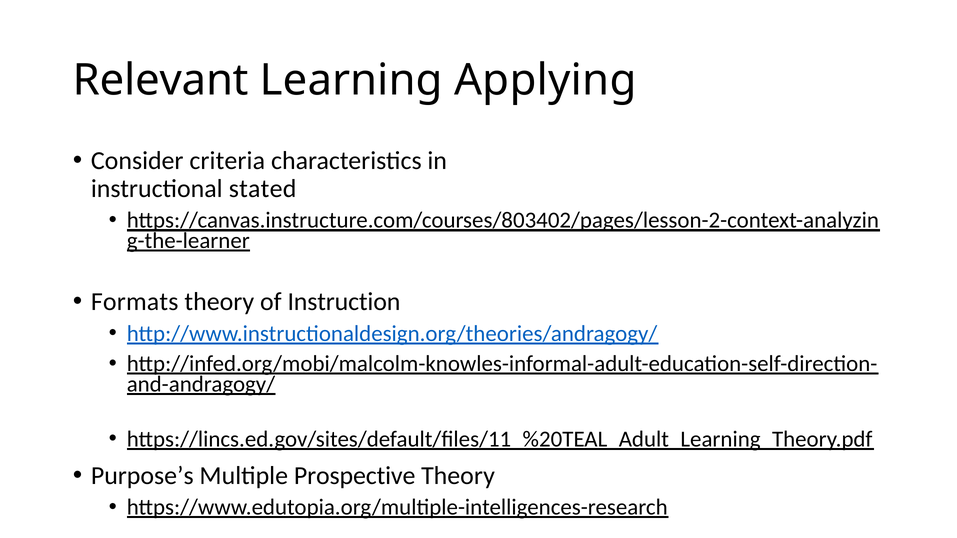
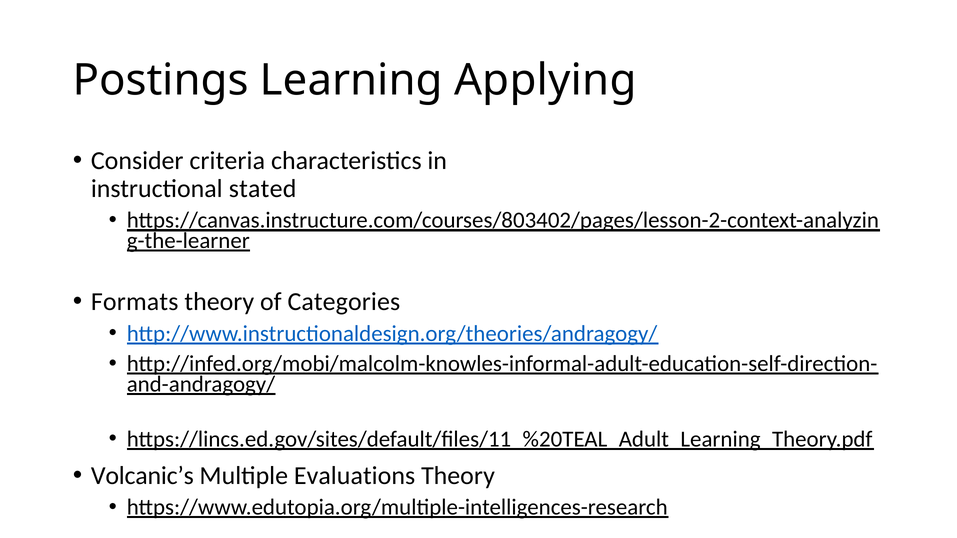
Relevant: Relevant -> Postings (161, 80)
Instruction: Instruction -> Categories (344, 302)
Purpose’s: Purpose’s -> Volcanic’s (142, 476)
Prospective: Prospective -> Evaluations (355, 476)
